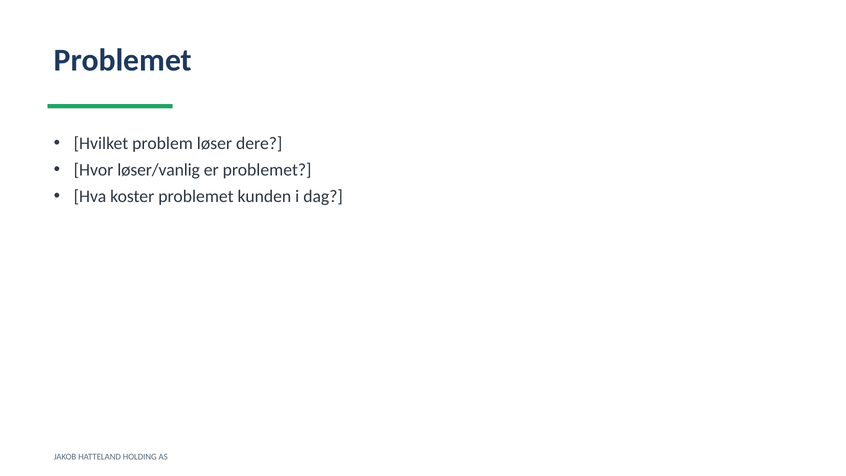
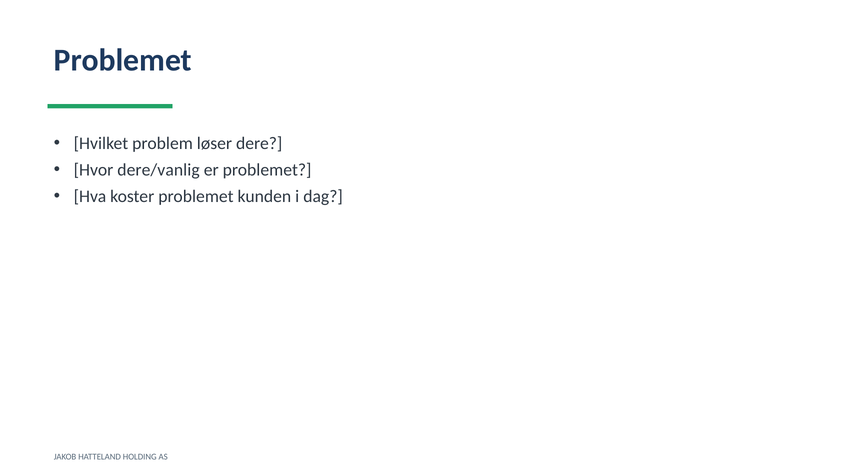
løser/vanlig: løser/vanlig -> dere/vanlig (159, 170)
